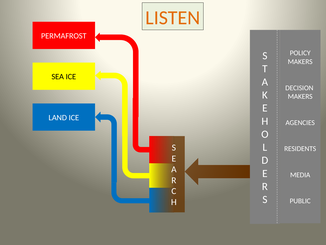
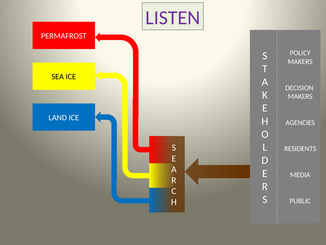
LISTEN colour: orange -> purple (173, 18)
